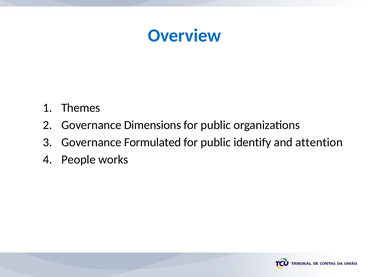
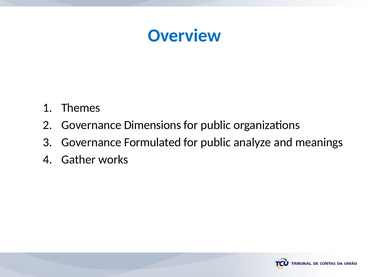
identify: identify -> analyze (252, 142)
attention: attention -> meanings (319, 142)
People: People -> Gather (79, 159)
